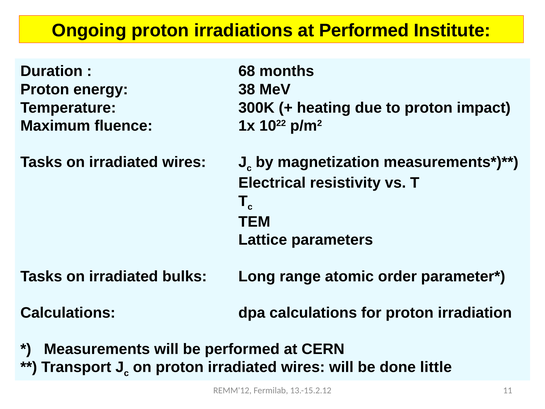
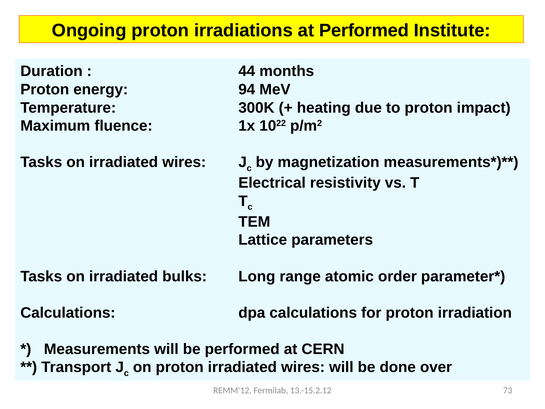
68: 68 -> 44 (247, 71)
38: 38 -> 94 (247, 89)
little: little -> over (436, 367)
11: 11 -> 73 (508, 390)
